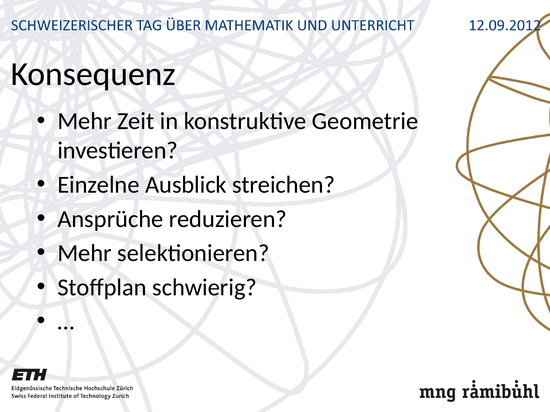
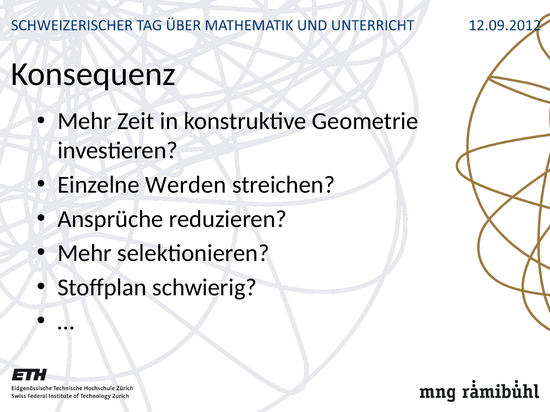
Ausblick: Ausblick -> Werden (186, 185)
